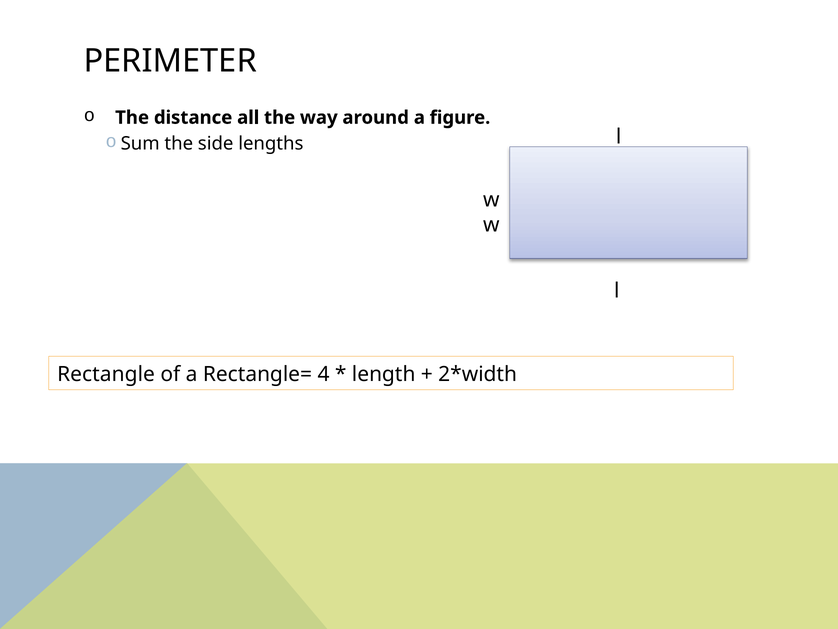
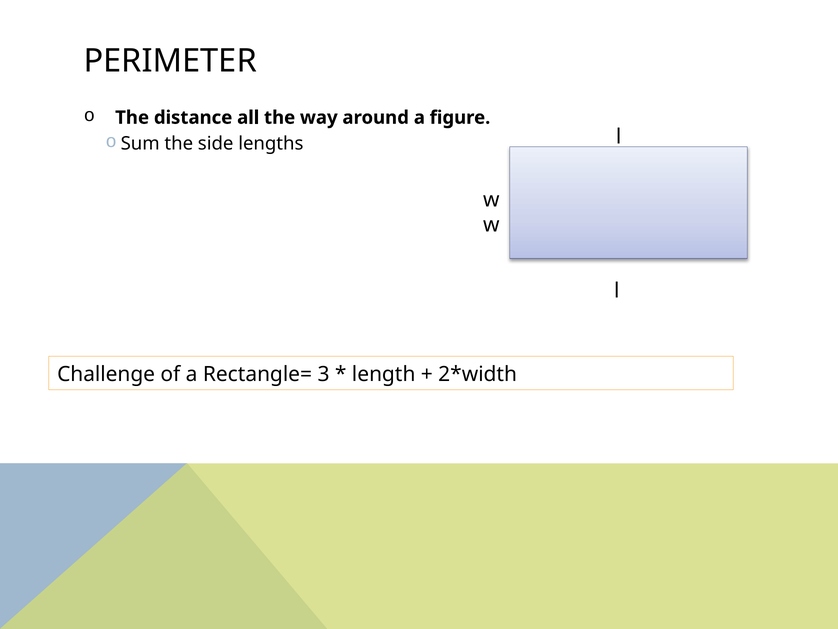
Rectangle: Rectangle -> Challenge (106, 374)
4: 4 -> 3 (324, 374)
